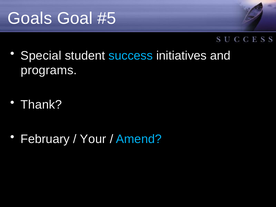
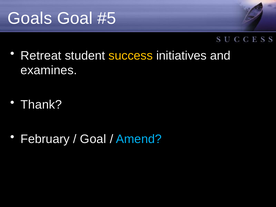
Special: Special -> Retreat (41, 56)
success colour: light blue -> yellow (131, 56)
programs: programs -> examines (49, 70)
Your: Your -> Goal (93, 139)
